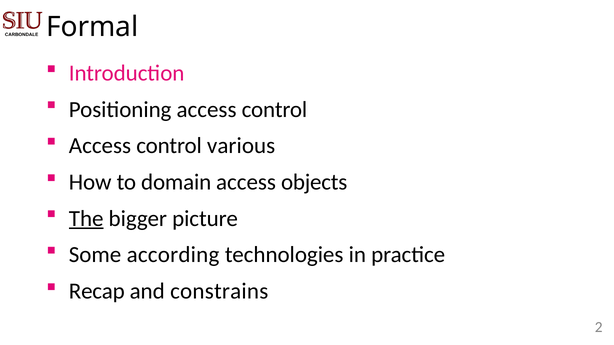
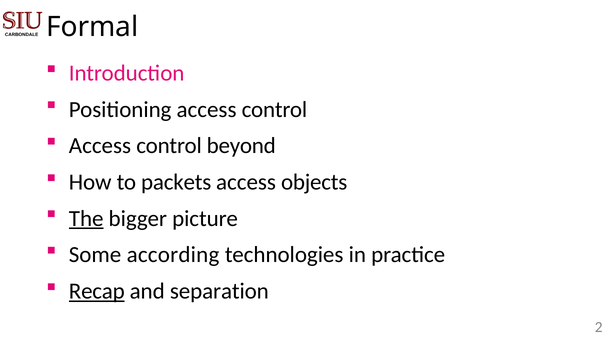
various: various -> beyond (241, 146)
domain: domain -> packets (176, 182)
Recap underline: none -> present (97, 292)
constrains: constrains -> separation (219, 292)
